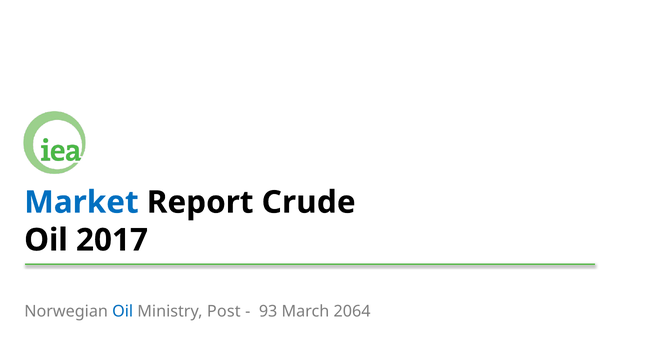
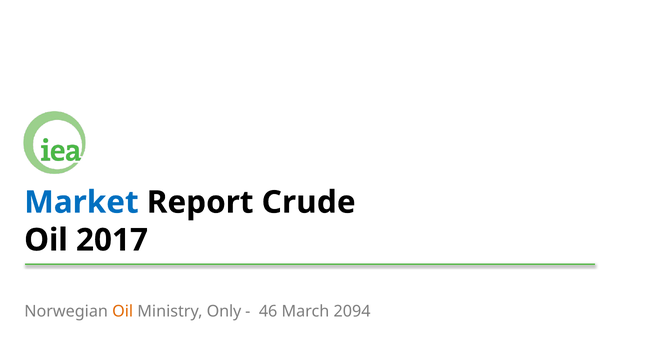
Oil colour: blue -> orange (123, 312)
Post: Post -> Only (224, 312)
93: 93 -> 46 (268, 312)
2064: 2064 -> 2094 (352, 312)
